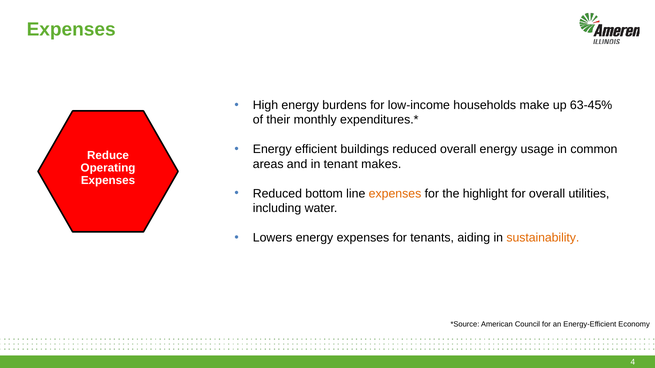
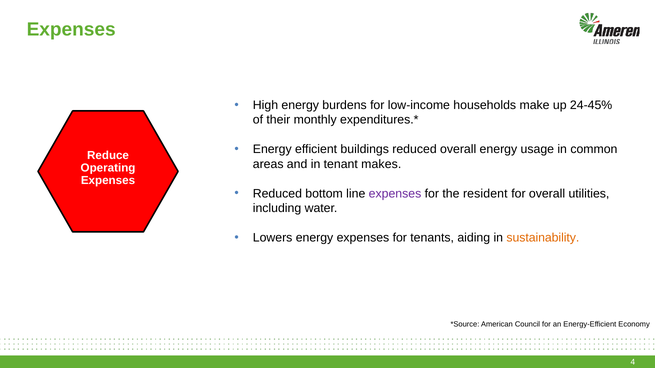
63-45%: 63-45% -> 24-45% (591, 105)
expenses colour: orange -> purple (395, 194)
highlight: highlight -> resident (485, 194)
